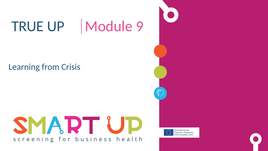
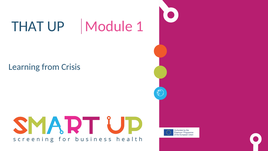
TRUE: TRUE -> THAT (28, 26)
9: 9 -> 1 (140, 26)
